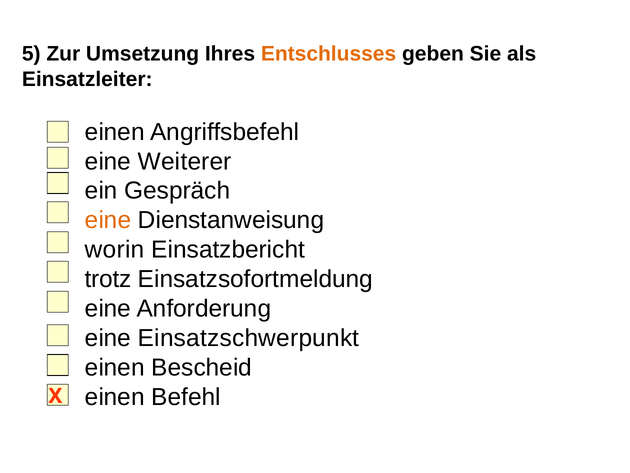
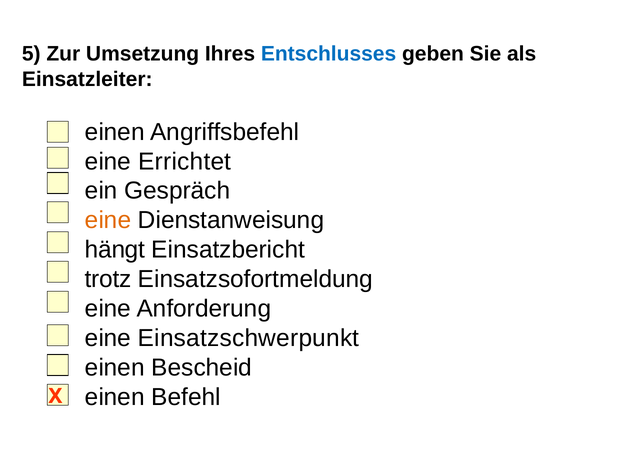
Entschlusses colour: orange -> blue (329, 54)
Weiterer: Weiterer -> Errichtet (185, 161)
worin: worin -> hängt (115, 250)
